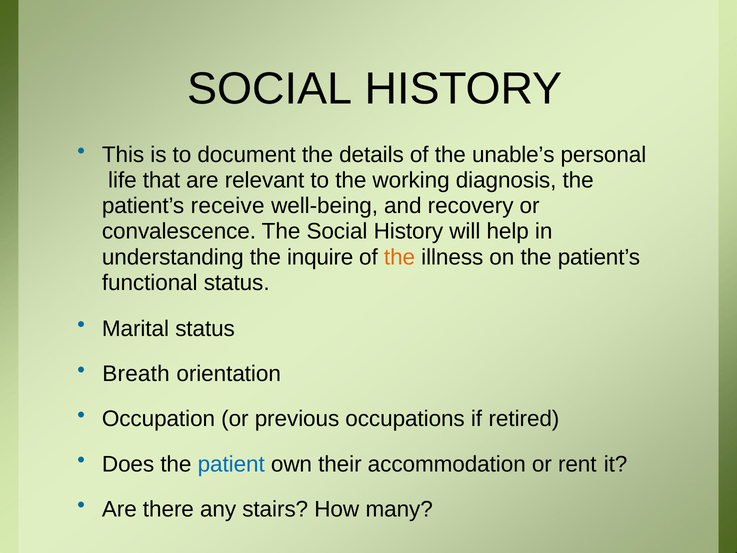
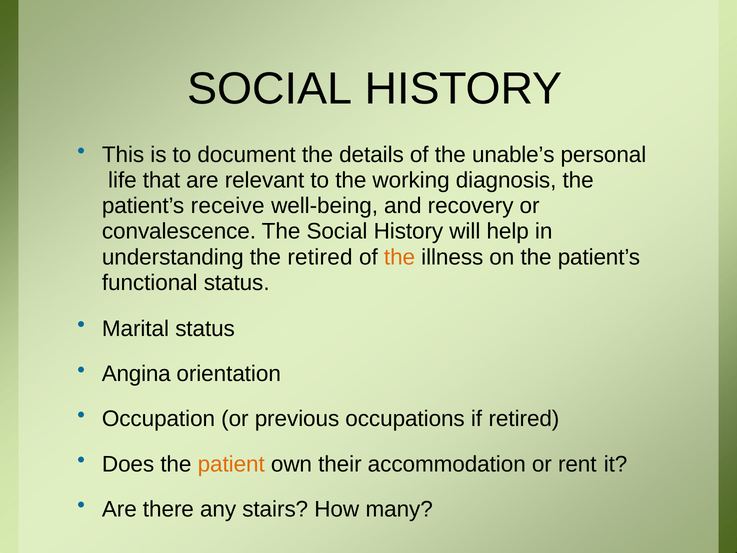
the inquire: inquire -> retired (320, 257)
Breath: Breath -> Angina (136, 374)
patient colour: blue -> orange (231, 464)
